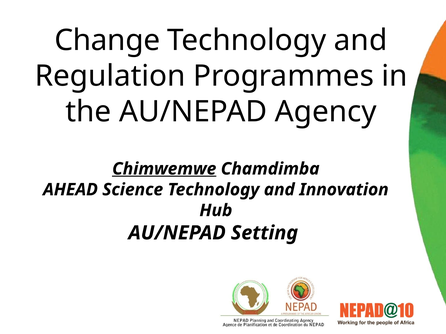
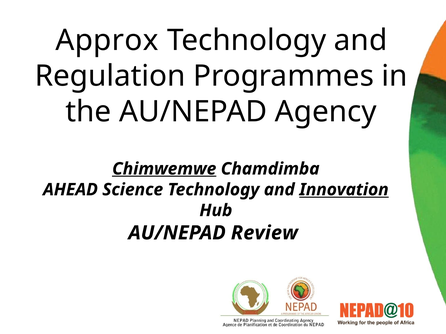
Change: Change -> Approx (107, 41)
Innovation underline: none -> present (344, 190)
Setting: Setting -> Review (264, 233)
